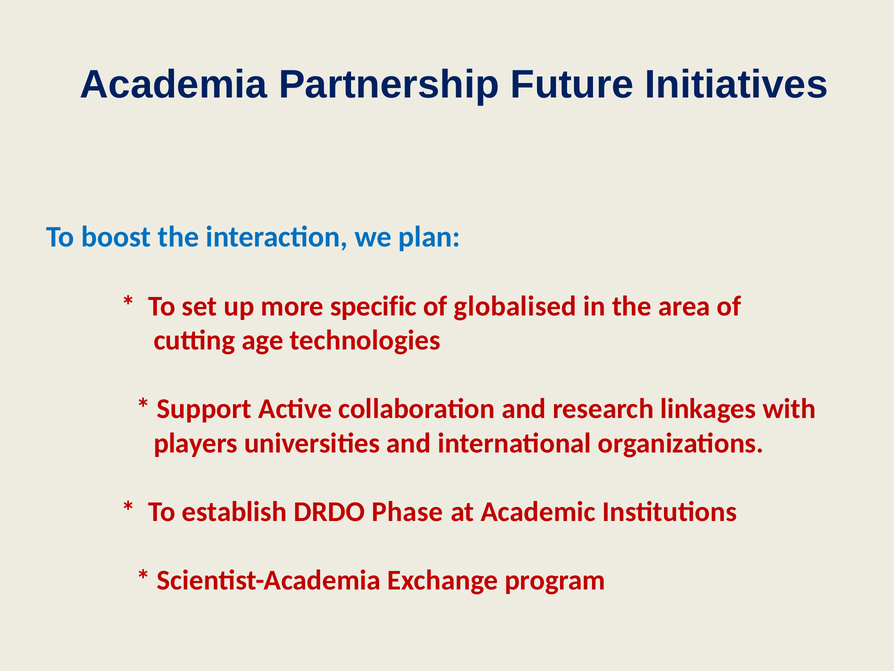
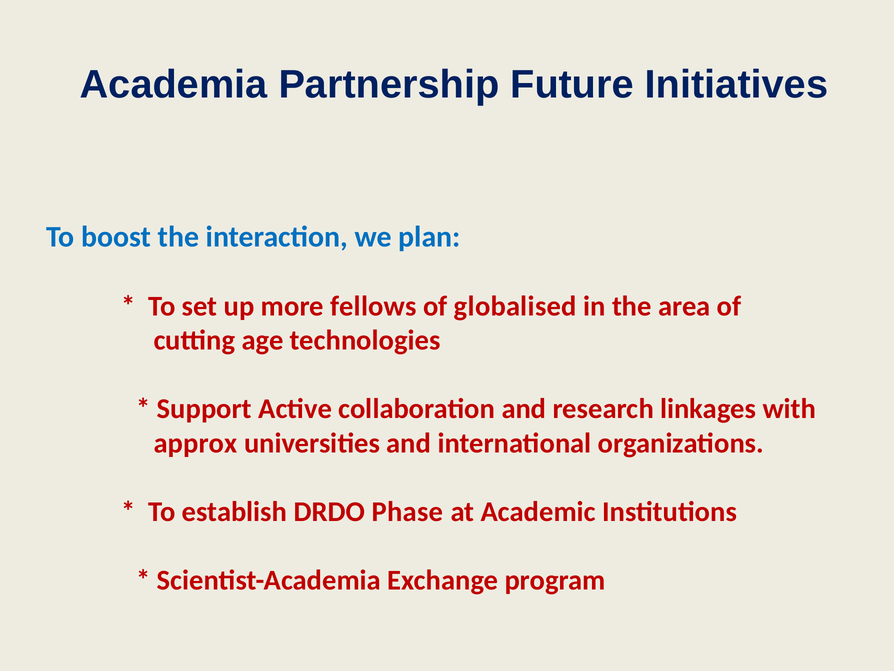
specific: specific -> fellows (373, 306)
players: players -> approx (196, 443)
